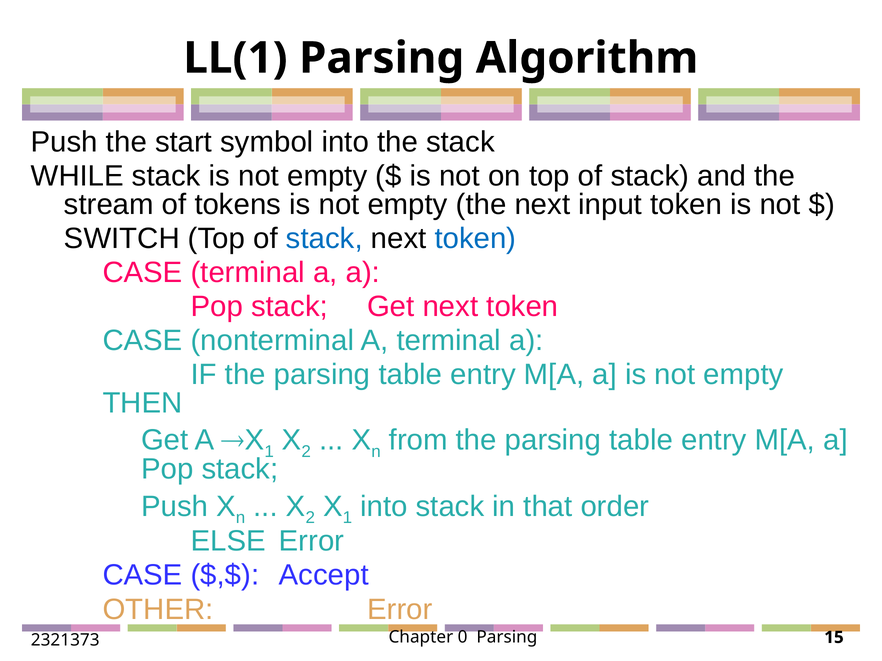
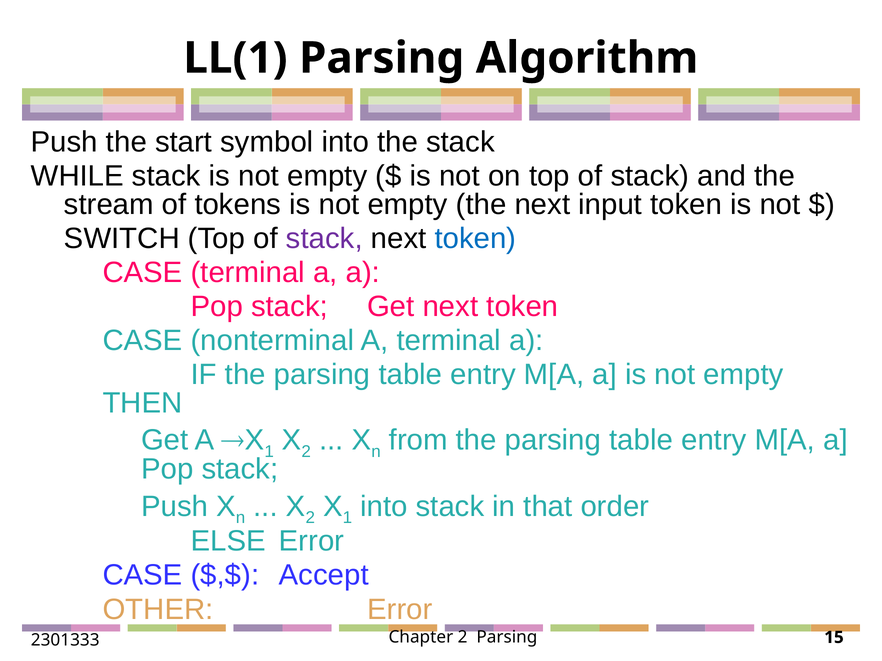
stack colour: blue -> purple (324, 239)
Chapter 0: 0 -> 2 (463, 638)
2321373: 2321373 -> 2301333 (65, 641)
